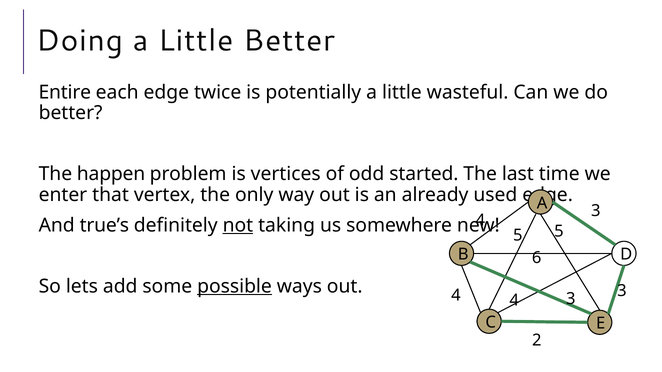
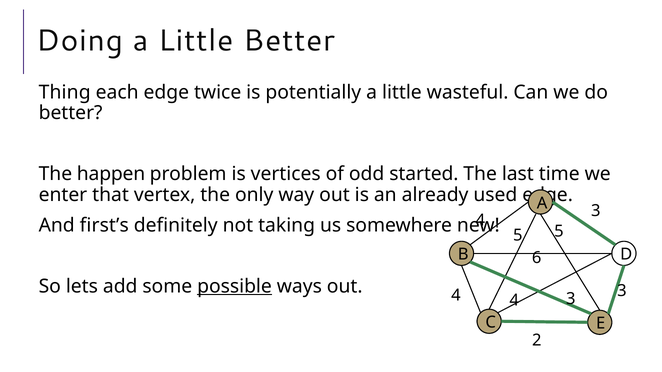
Entire: Entire -> Thing (65, 92)
true’s: true’s -> first’s (104, 226)
not underline: present -> none (238, 226)
